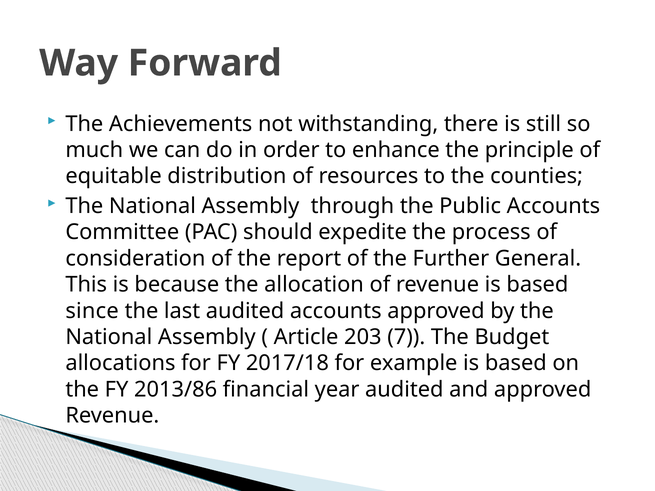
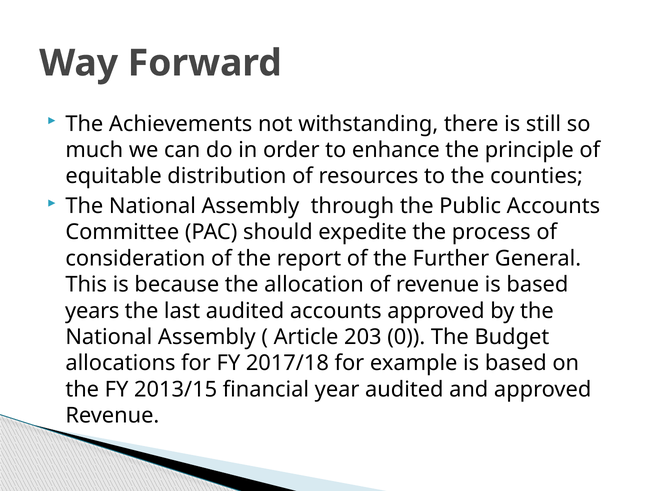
since: since -> years (92, 311)
7: 7 -> 0 (406, 337)
2013/86: 2013/86 -> 2013/15 (176, 390)
